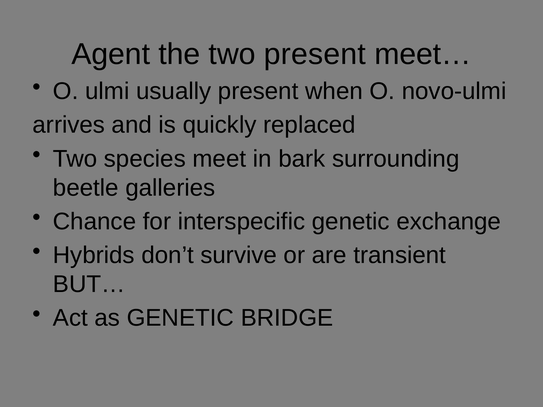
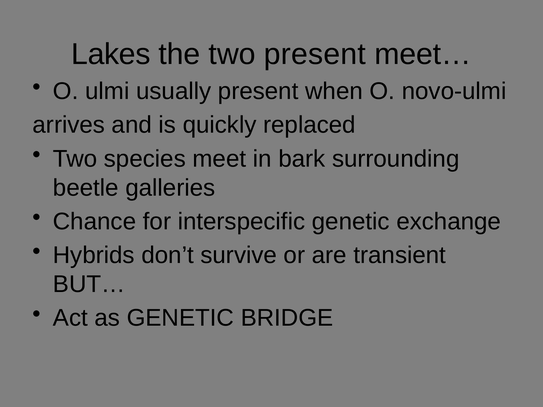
Agent: Agent -> Lakes (111, 54)
